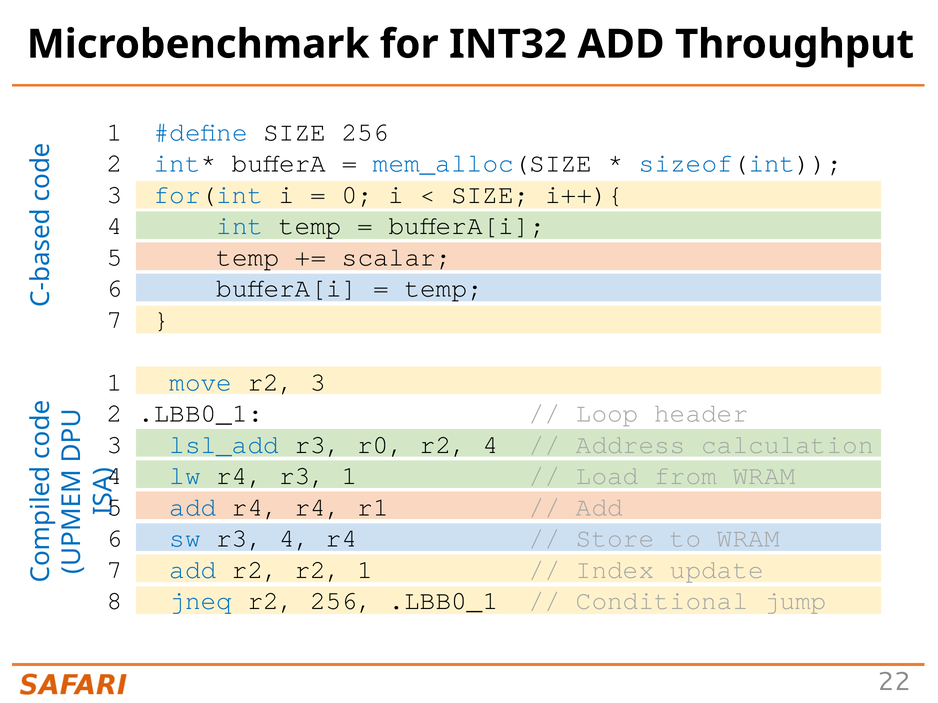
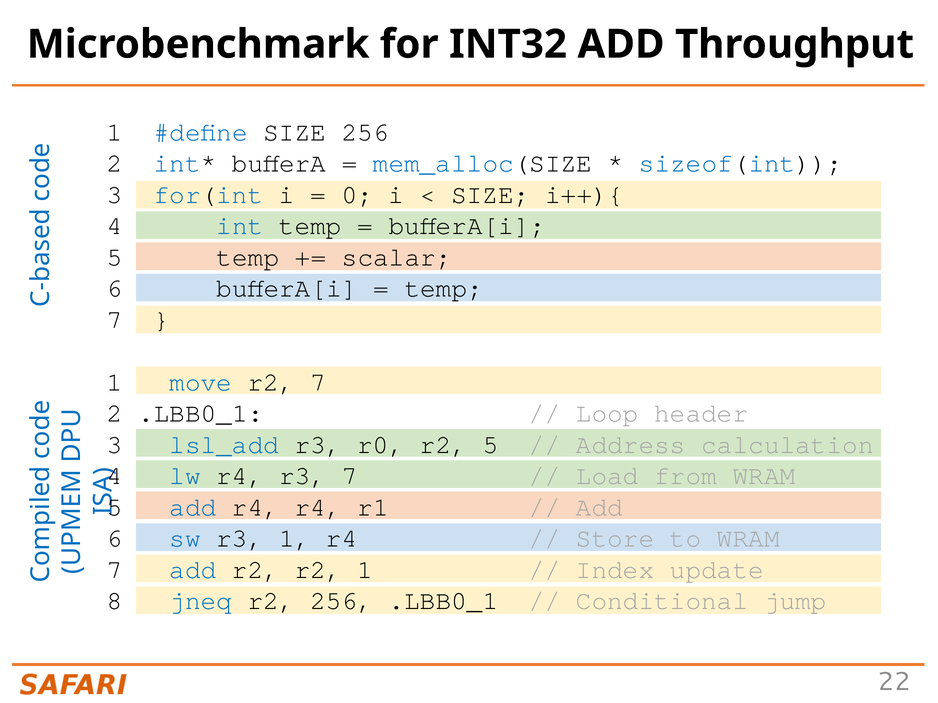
r2 3: 3 -> 7 (318, 382)
r2 4: 4 -> 5 (490, 445)
r3 1: 1 -> 7 (349, 476)
r3 4: 4 -> 1 (295, 539)
